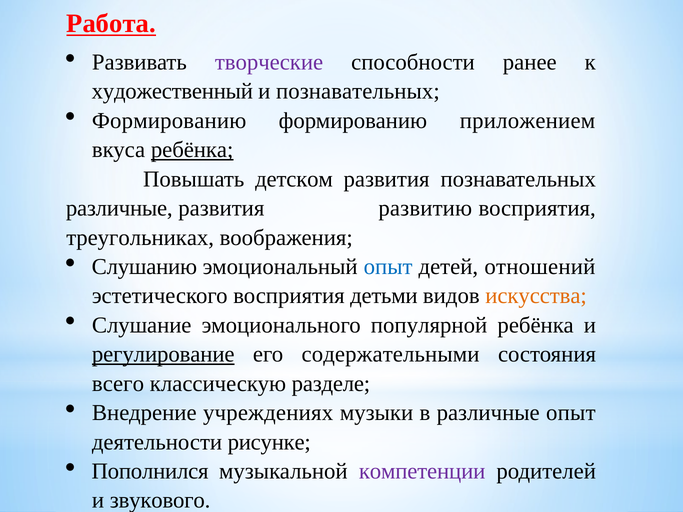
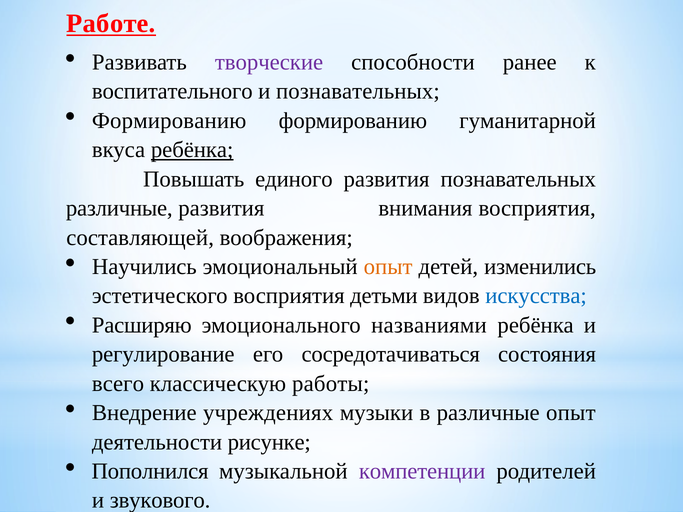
Работа: Работа -> Работе (111, 23)
художественный: художественный -> воспитательного (172, 91)
приложением: приложением -> гуманитарной (528, 121)
детском: детском -> единого (294, 179)
развитию: развитию -> внимания (425, 208)
треугольниках: треугольниках -> составляющей (140, 238)
Слушанию: Слушанию -> Научились (144, 267)
опыт colour: blue -> orange (388, 267)
отношений: отношений -> изменились (540, 267)
искусства colour: orange -> blue (536, 296)
Слушание: Слушание -> Расширяю (142, 325)
популярной: популярной -> названиями (429, 325)
регулирование underline: present -> none (163, 355)
содержательными: содержательными -> сосредотачиваться (391, 355)
разделе: разделе -> работы (331, 384)
